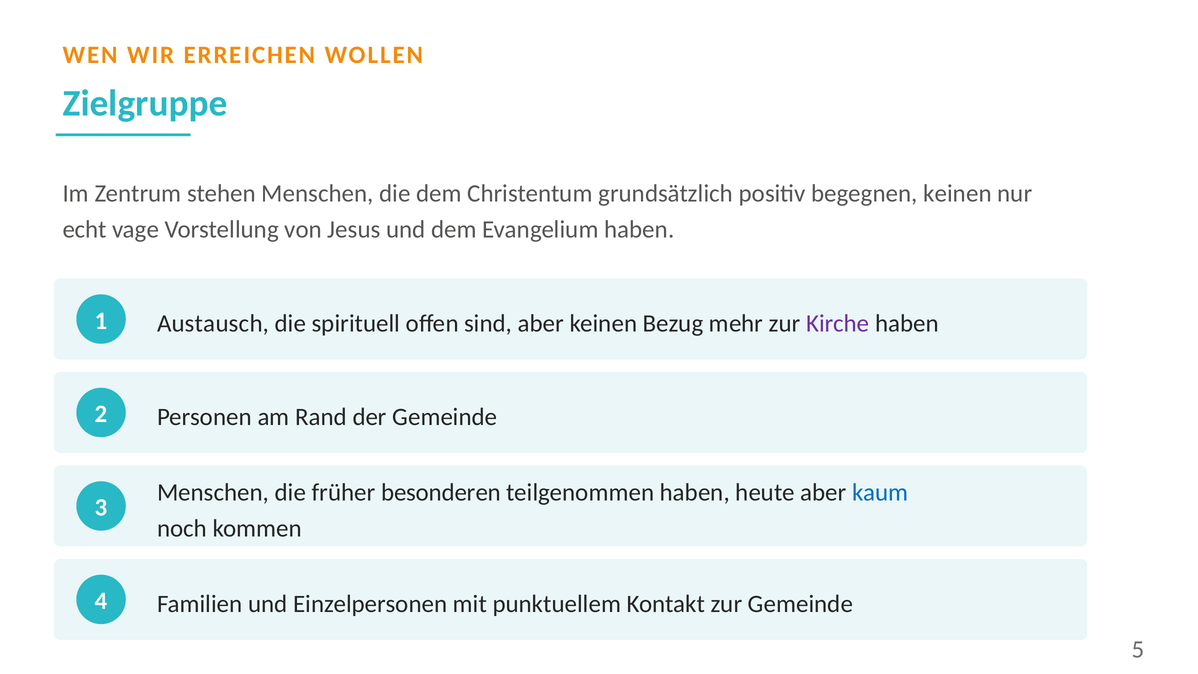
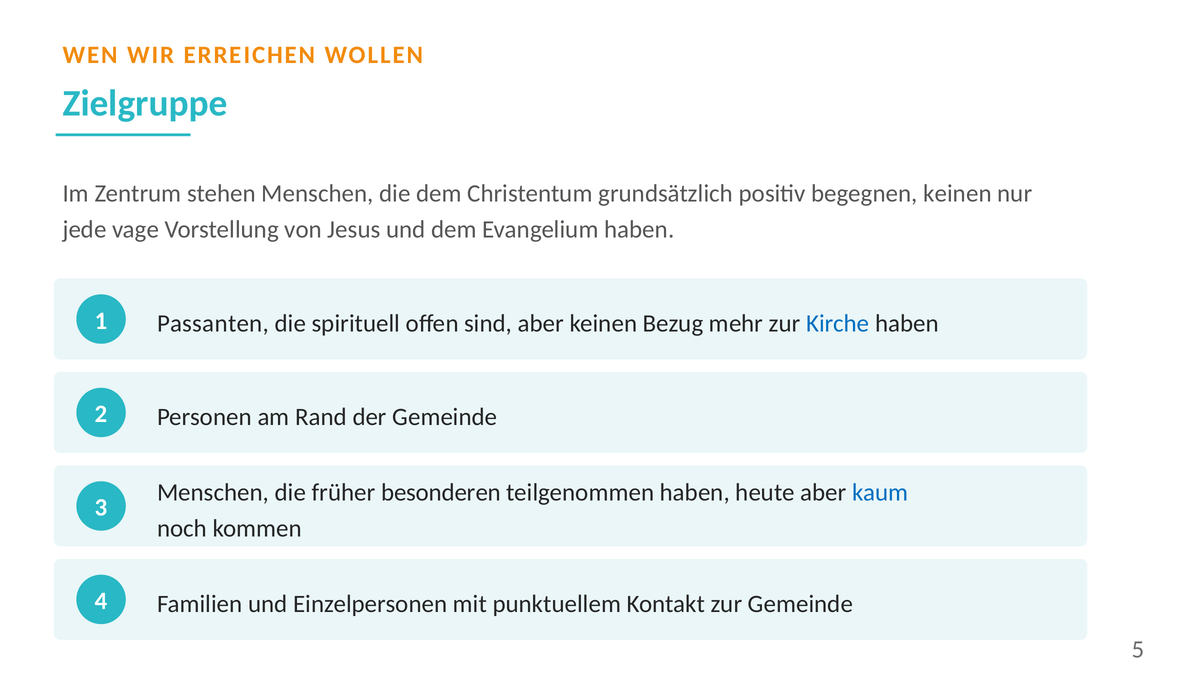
echt: echt -> jede (85, 229)
Austausch: Austausch -> Passanten (213, 324)
Kirche colour: purple -> blue (838, 324)
